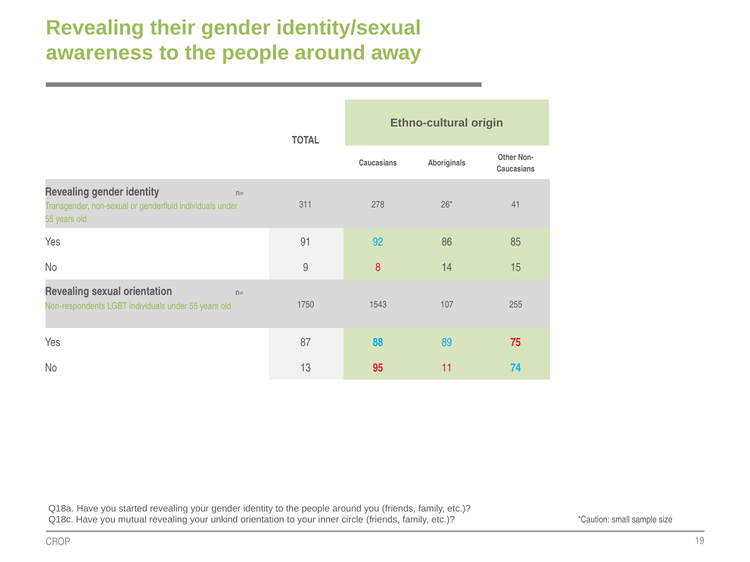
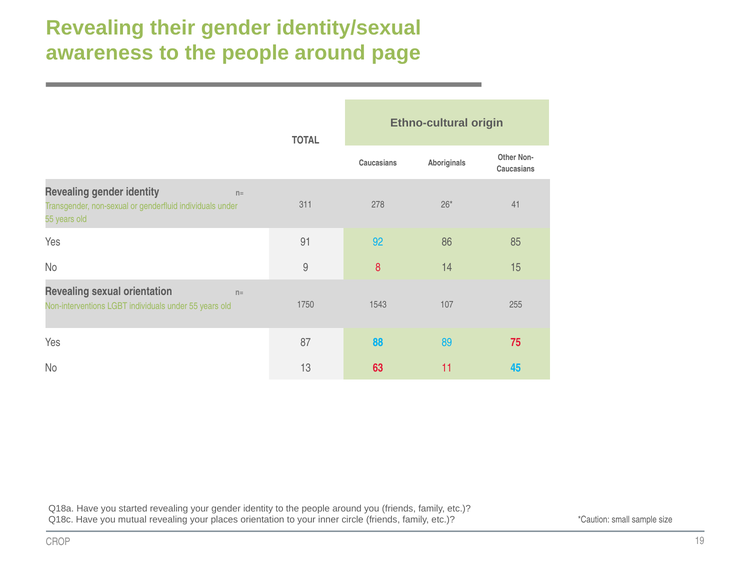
away: away -> page (396, 53)
Non-respondents: Non-respondents -> Non-interventions (75, 306)
95: 95 -> 63 (378, 368)
74: 74 -> 45 (516, 368)
unkind: unkind -> places (224, 520)
